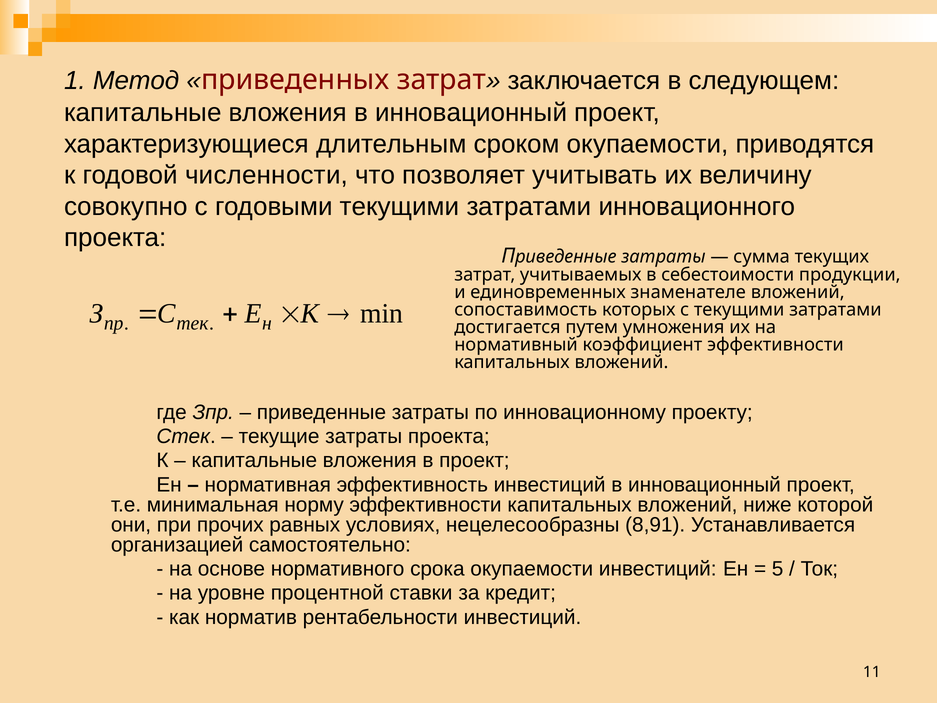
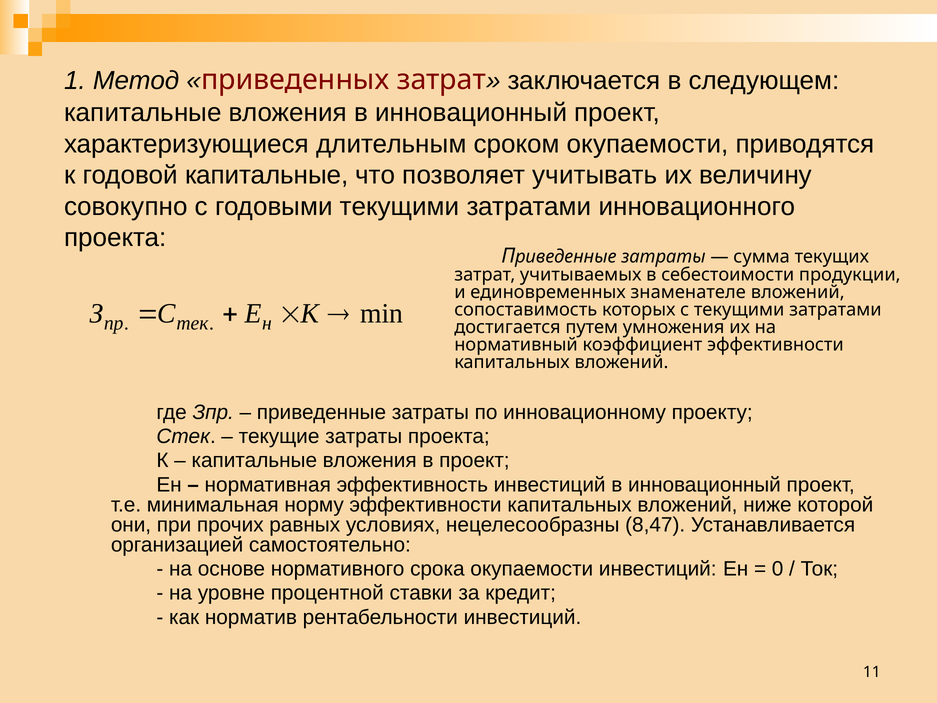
годовой численности: численности -> капитальные (267, 175)
8,91: 8,91 -> 8,47 (655, 524)
5: 5 -> 0 (778, 569)
